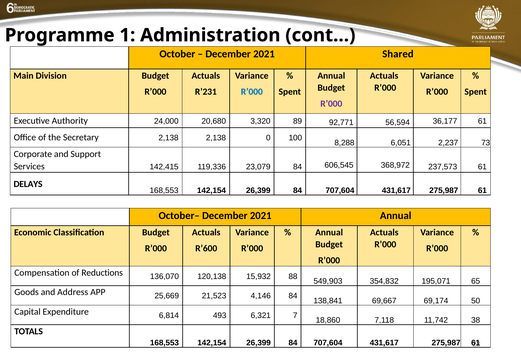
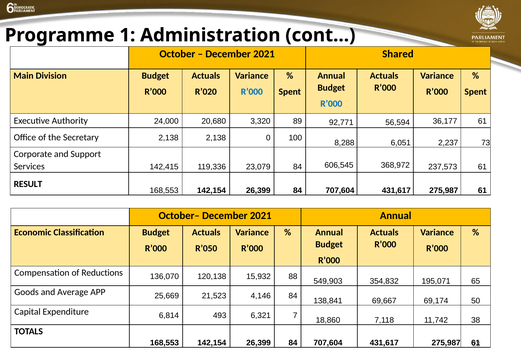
R’231: R’231 -> R’020 (206, 92)
R’000 colour: purple -> blue (331, 104)
DELAYS: DELAYS -> RESULT (28, 185)
R’600: R’600 -> R’050 (206, 249)
Address: Address -> Average (73, 293)
